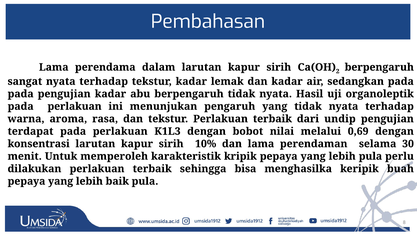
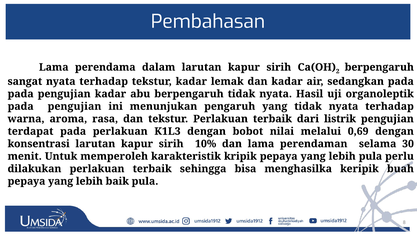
perlakuan: perlakuan -> pengujian (74, 107)
undip: undip -> listrik (340, 119)
